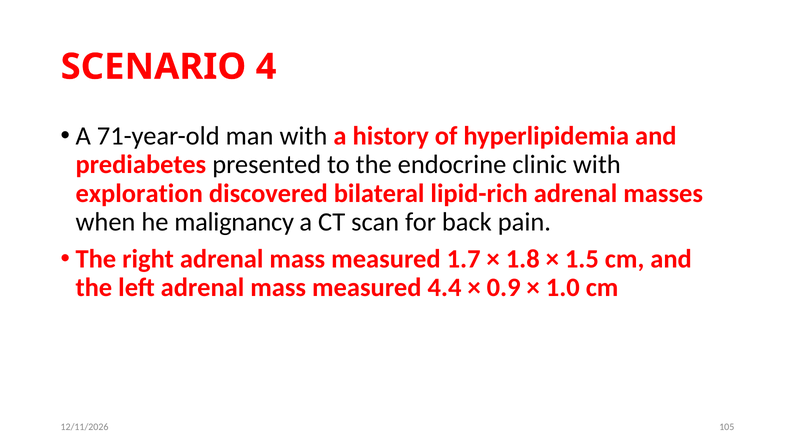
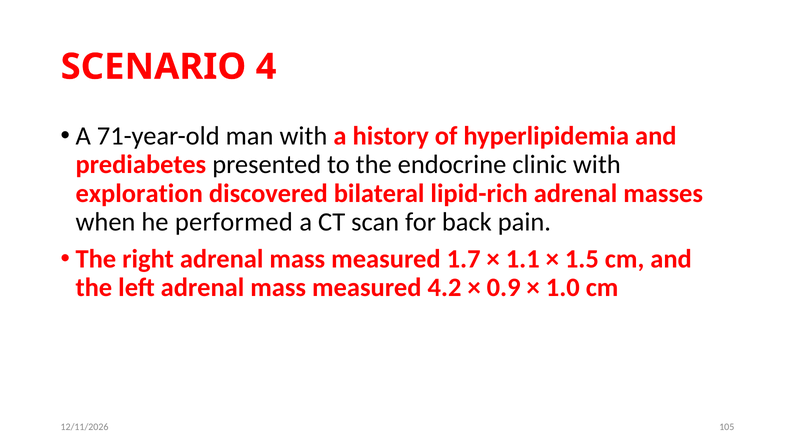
malignancy: malignancy -> performed (234, 222)
1.8: 1.8 -> 1.1 (523, 259)
4.4: 4.4 -> 4.2 (444, 288)
